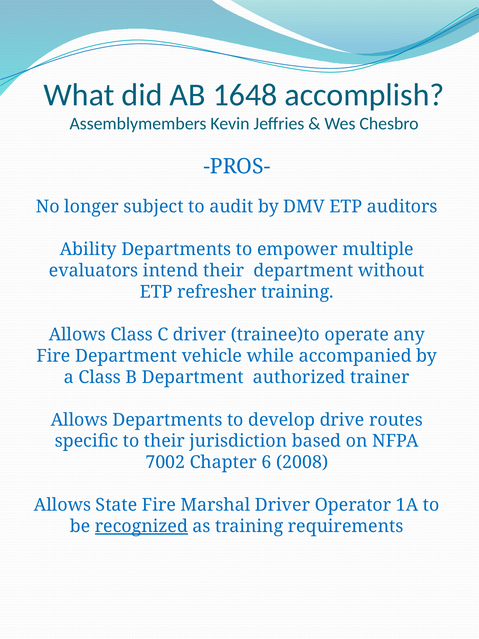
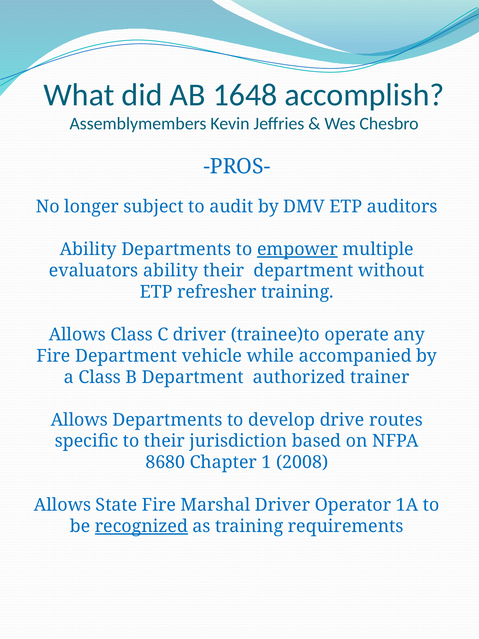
empower underline: none -> present (297, 249)
evaluators intend: intend -> ability (171, 271)
7002: 7002 -> 8680 (165, 462)
6: 6 -> 1 (267, 462)
